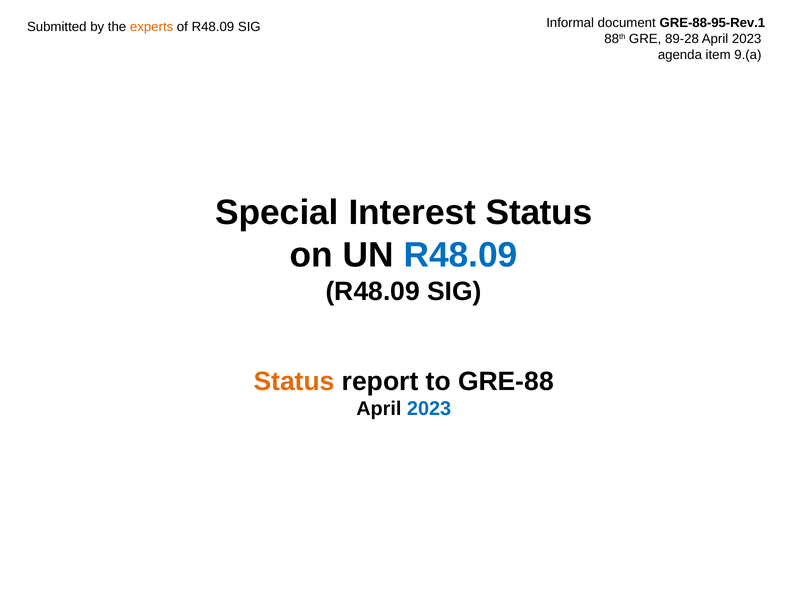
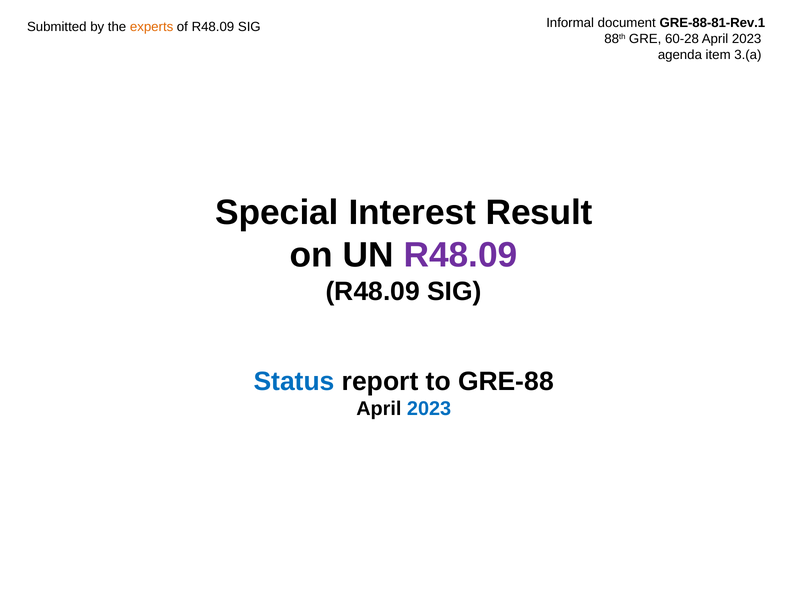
GRE-88-95-Rev.1: GRE-88-95-Rev.1 -> GRE-88-81-Rev.1 (712, 23)
89-28: 89-28 -> 60-28 (682, 39)
9.(a: 9.(a -> 3.(a (748, 55)
Interest Status: Status -> Result (539, 213)
R48.09 colour: blue -> purple (460, 255)
Status colour: orange -> blue (294, 382)
